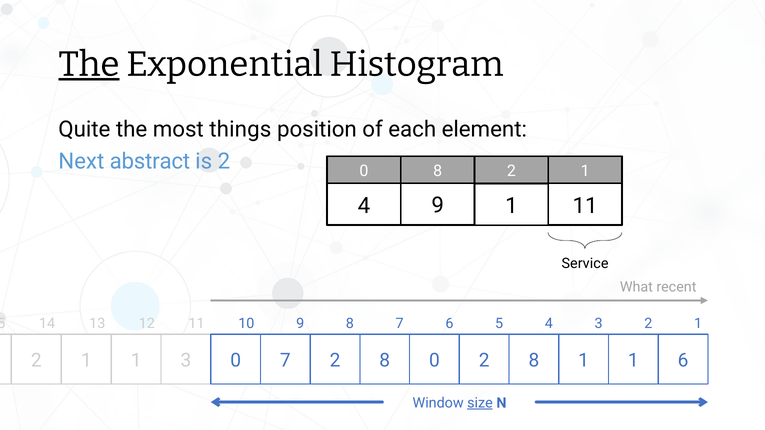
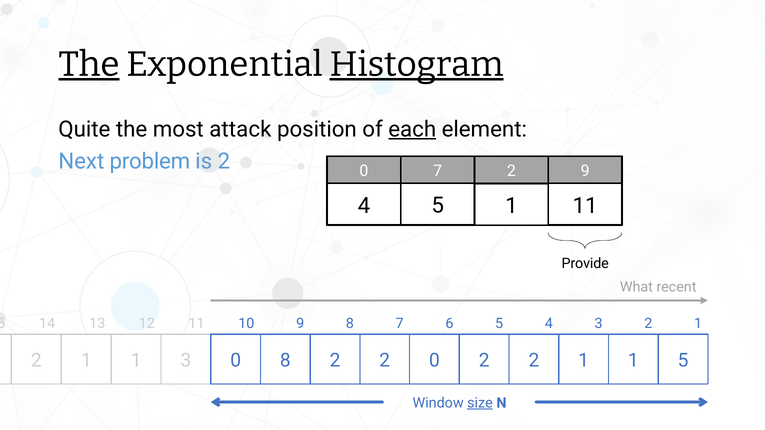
Histogram underline: none -> present (417, 64)
things: things -> attack (240, 129)
each underline: none -> present (412, 129)
abstract: abstract -> problem (150, 161)
0 8: 8 -> 7 (438, 171)
2 1: 1 -> 9 (585, 171)
9: 9 -> 5 (438, 206)
Service: Service -> Provide (585, 264)
0 7: 7 -> 8 (285, 361)
8: 8 -> 2 (385, 361)
8: 8 -> 2 (534, 361)
1 6: 6 -> 5 (683, 361)
